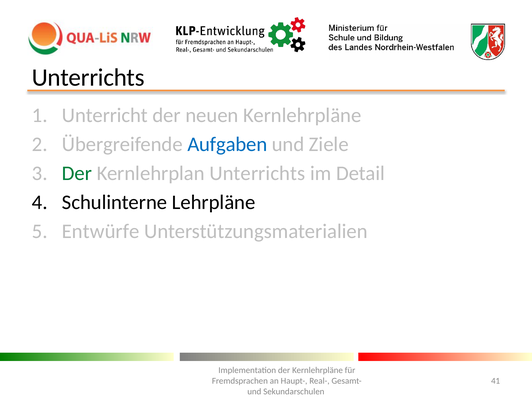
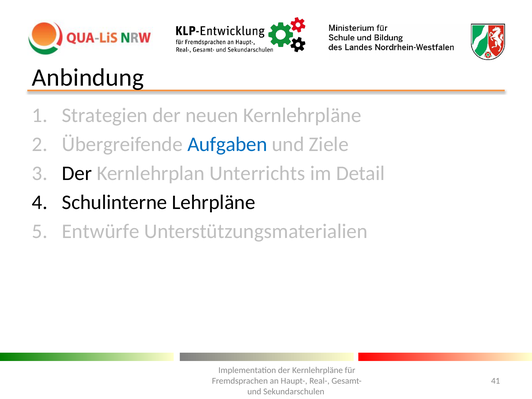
Unterrichts: Unterrichts -> Anbindung (88, 78)
Unterricht: Unterricht -> Strategien (105, 115)
Der colour: green -> black (77, 173)
